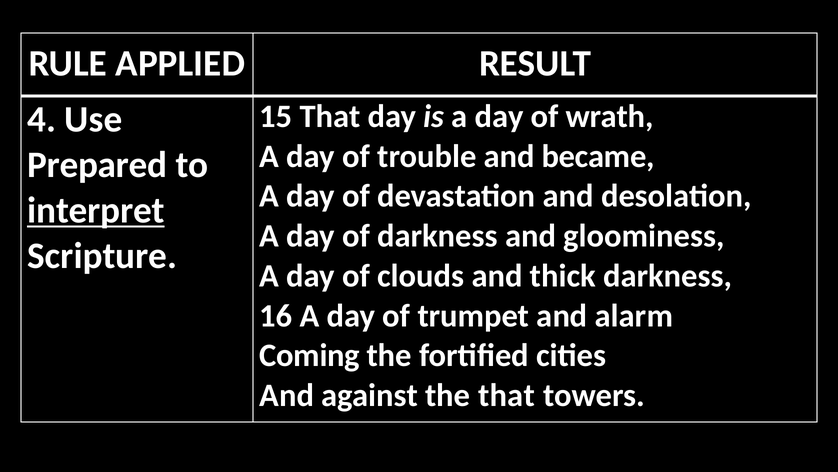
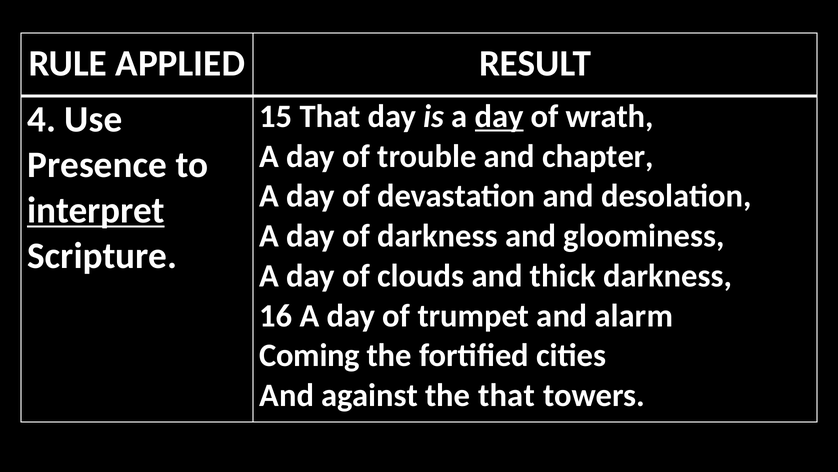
day underline: none -> present (499, 116)
became: became -> chapter (598, 156)
Prepared: Prepared -> Presence (97, 165)
